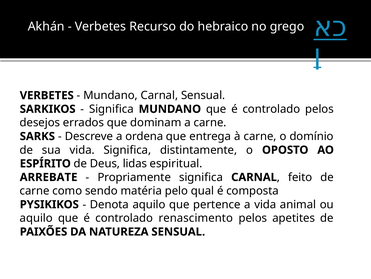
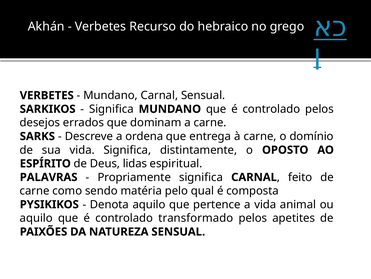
ARREBATE: ARREBATE -> PALAVRAS (49, 177)
renascimento: renascimento -> transformado (196, 218)
